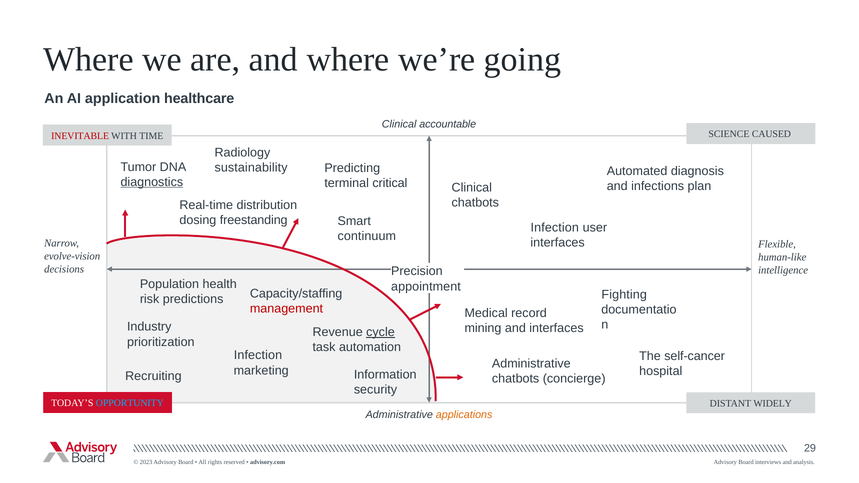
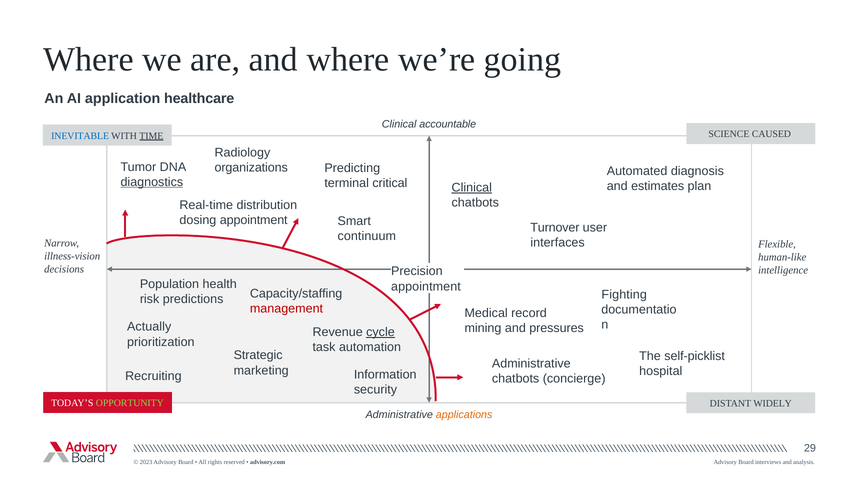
INEVITABLE colour: red -> blue (80, 136)
TIME underline: none -> present (151, 136)
sustainability: sustainability -> organizations (251, 168)
infections: infections -> estimates (658, 186)
Clinical underline: none -> present (472, 188)
dosing freestanding: freestanding -> appointment (254, 220)
Infection: Infection -> Turnover (555, 228)
evolve-vision: evolve-vision -> illness-vision (72, 256)
Industry: Industry -> Actually (149, 327)
and interfaces: interfaces -> pressures (557, 328)
Infection: Infection -> Strategic (258, 355)
self-cancer: self-cancer -> self-picklist (695, 356)
OPPORTUNITY colour: light blue -> light green (130, 403)
